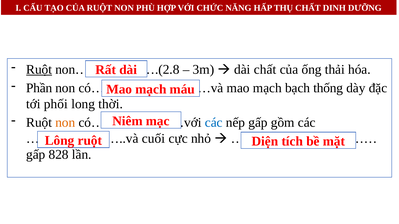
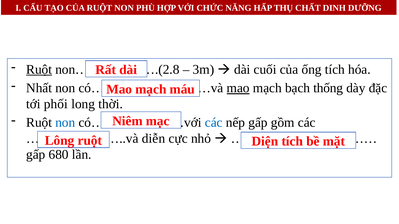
dài chất: chất -> cuối (265, 70)
ống thải: thải -> tích (335, 70)
Phần: Phần -> Nhất (39, 88)
mao underline: none -> present (238, 88)
non colour: orange -> blue (65, 123)
cuối: cuối -> diễn (154, 139)
828: 828 -> 680 (59, 155)
